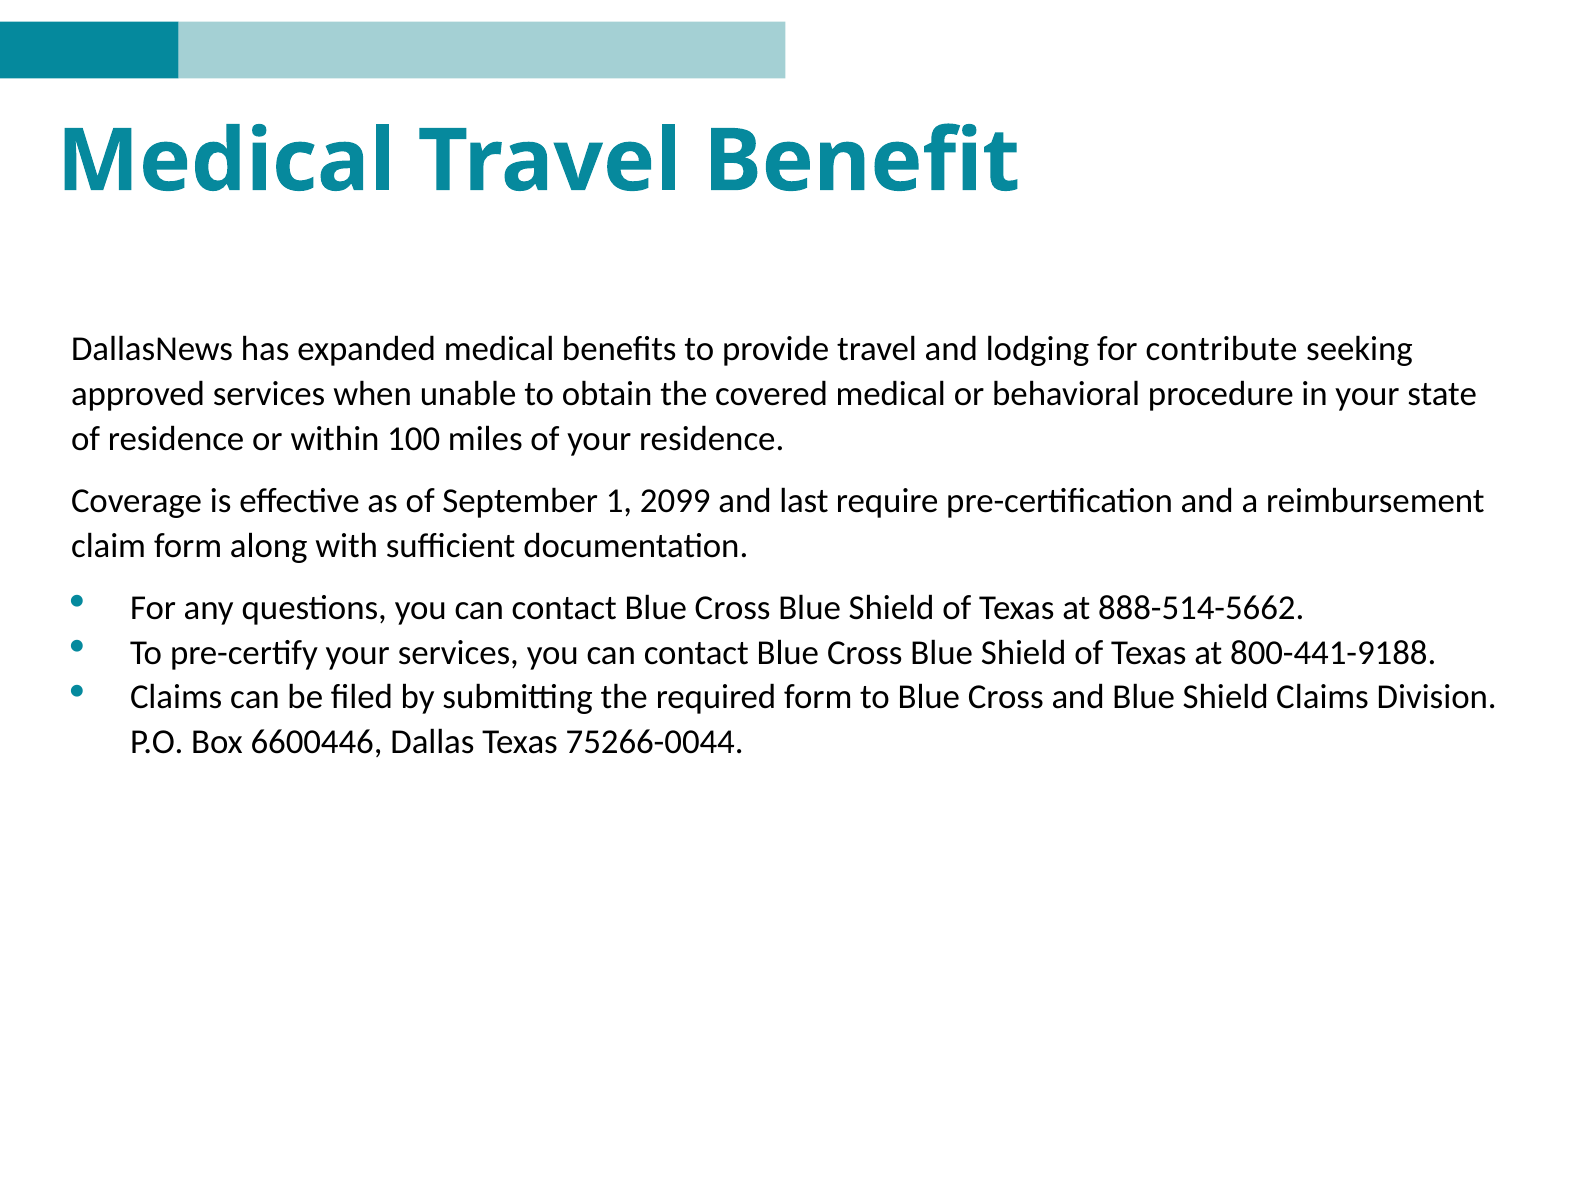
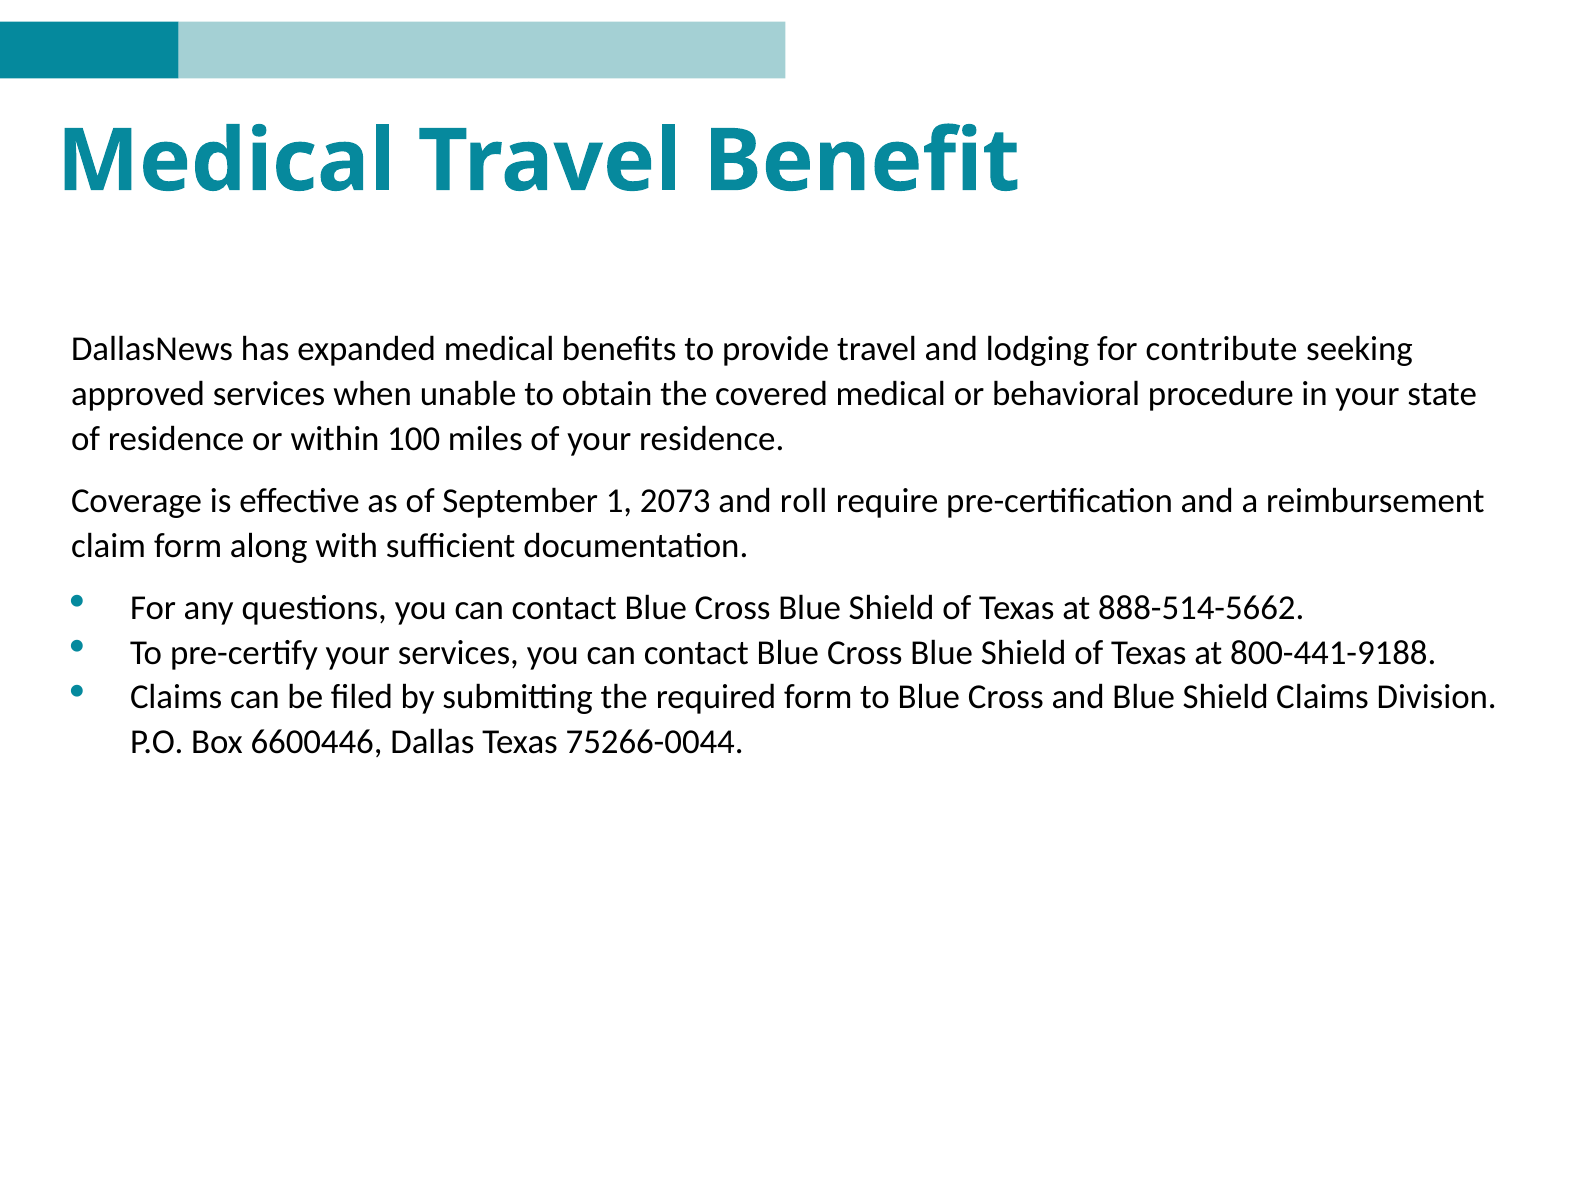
2099: 2099 -> 2073 (675, 501)
last: last -> roll (804, 501)
